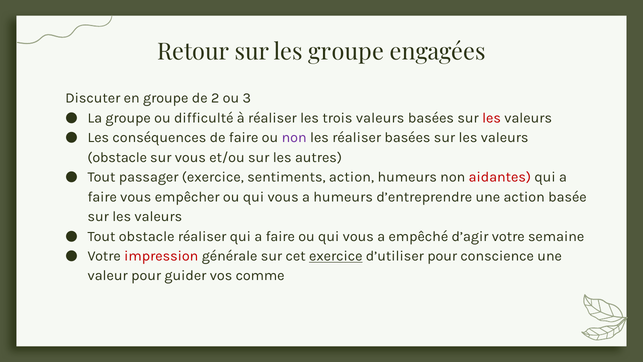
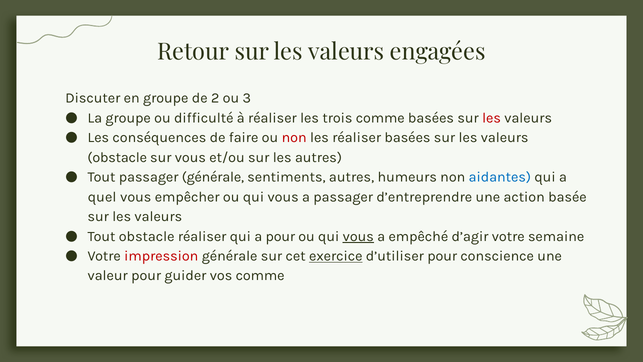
Retour sur les groupe: groupe -> valeurs (346, 52)
trois valeurs: valeurs -> comme (380, 118)
non colour: purple -> red (294, 137)
passager exercice: exercice -> générale (213, 177)
sentiments action: action -> autres (352, 177)
aidantes colour: red -> blue (500, 177)
faire: faire -> quel (102, 197)
a humeurs: humeurs -> passager (343, 197)
faire: faire -> pour (280, 236)
vous underline: none -> present (358, 236)
